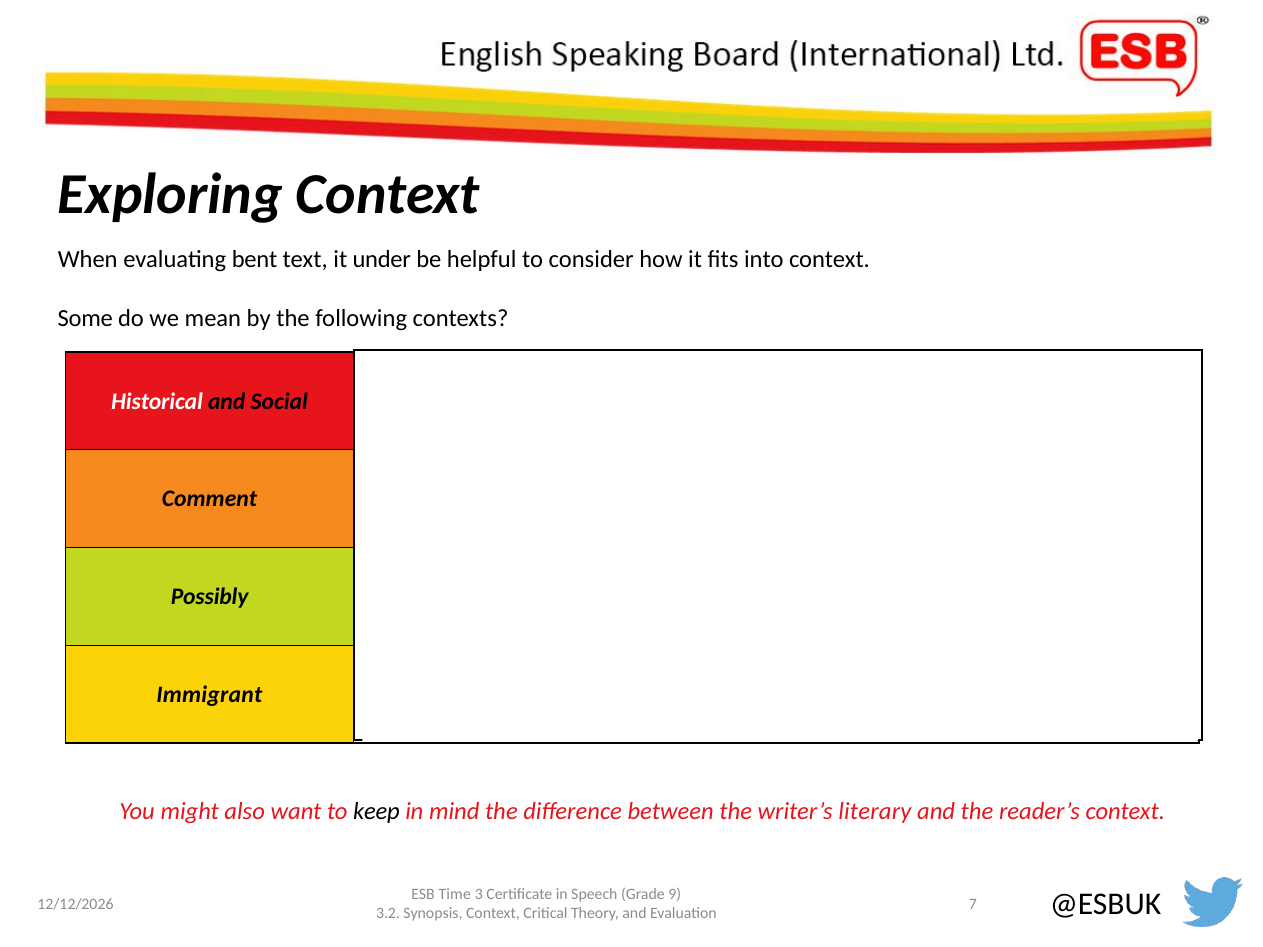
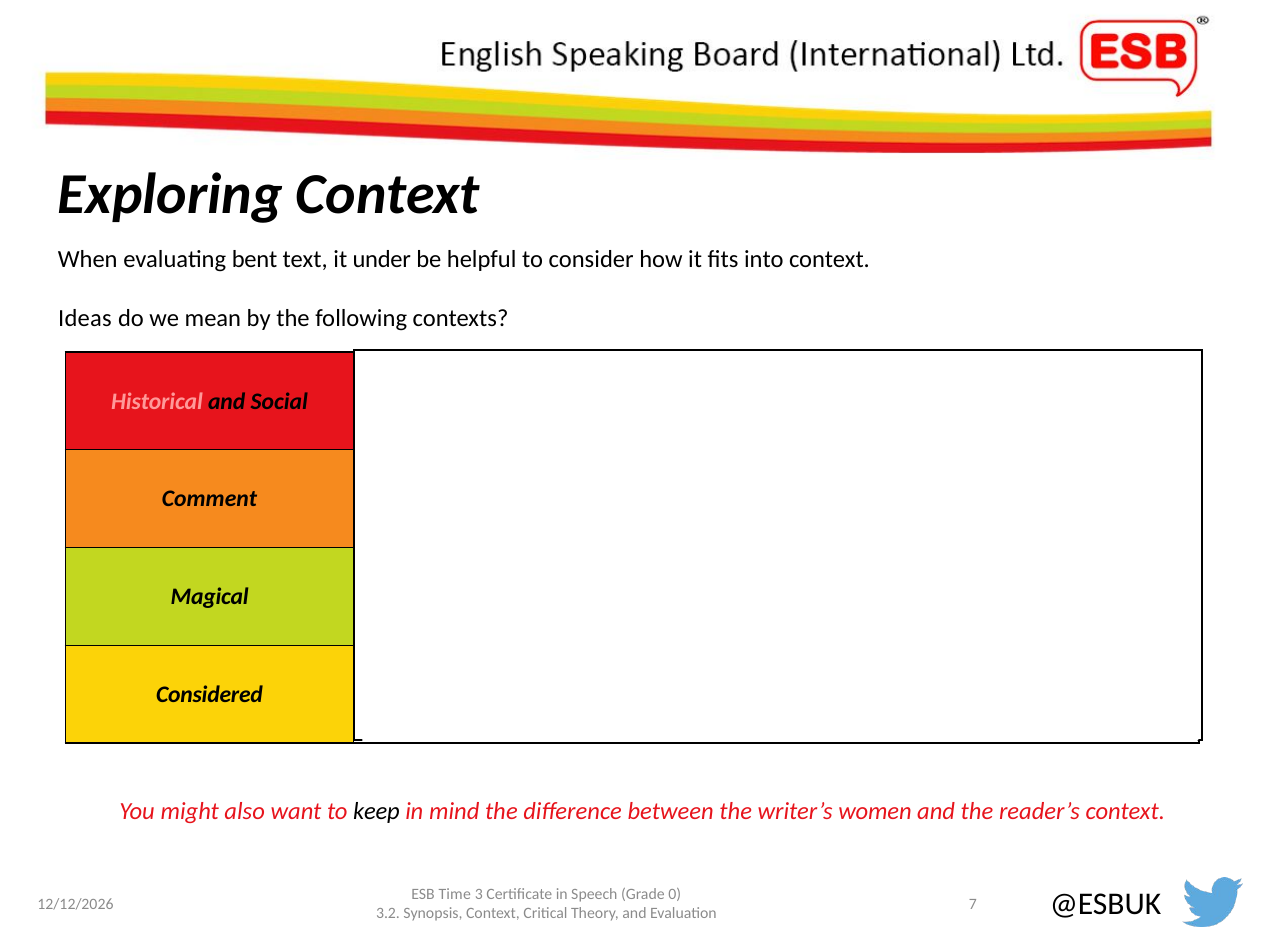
Some: Some -> Ideas (85, 318)
Historical colour: white -> pink (157, 402)
Possibly: Possibly -> Magical (210, 597)
Immigrant: Immigrant -> Considered (210, 695)
literary: literary -> women (875, 811)
9: 9 -> 0 (675, 895)
